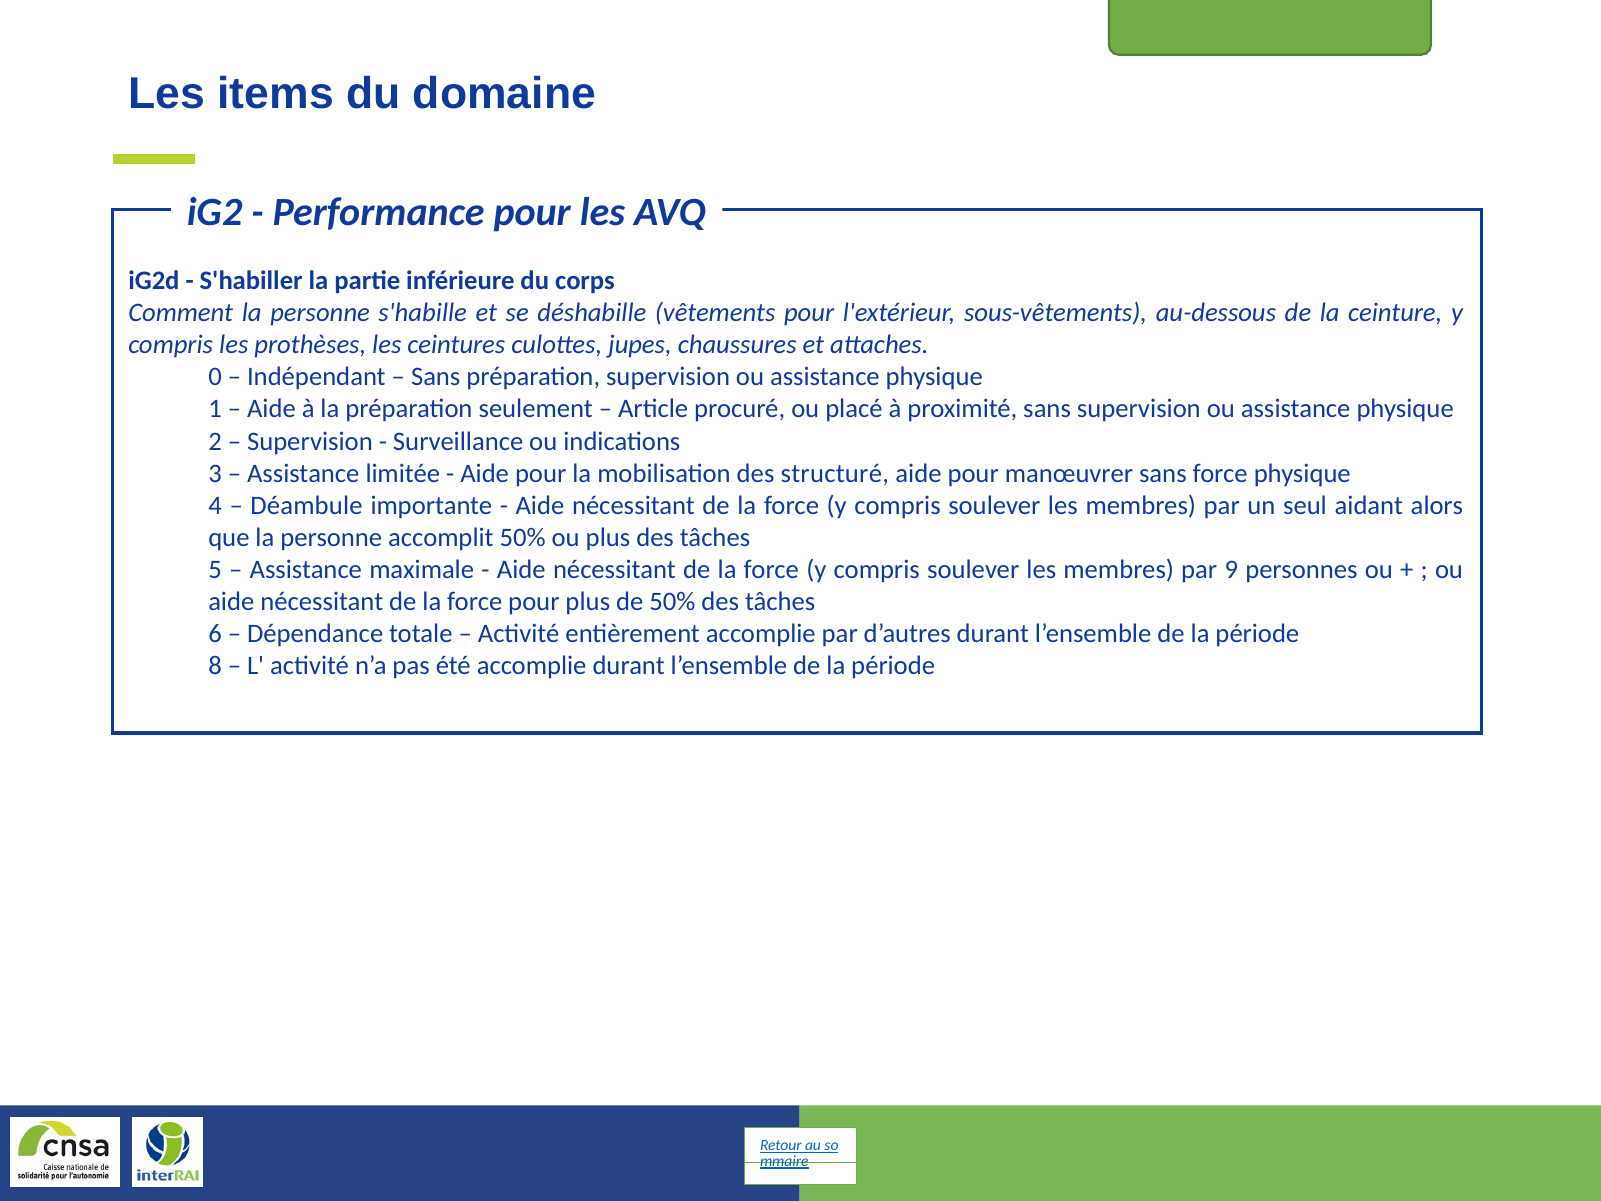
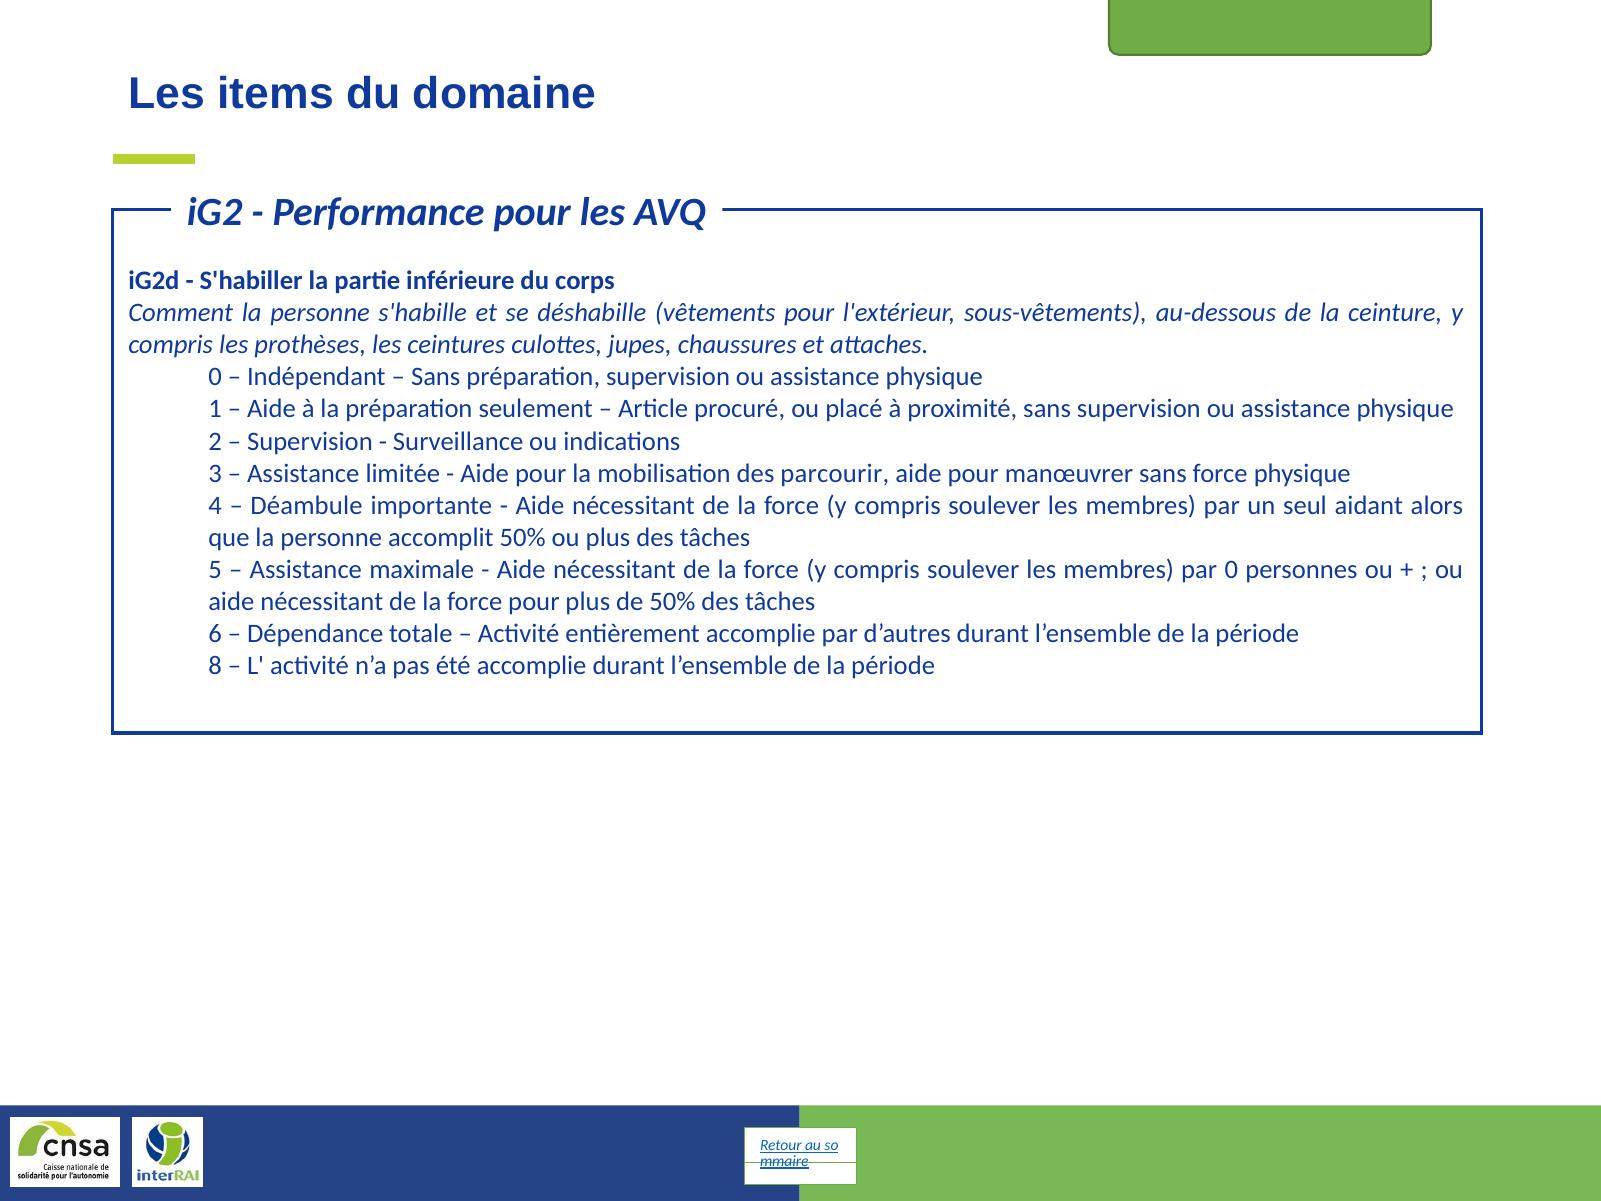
structuré: structuré -> parcourir (835, 473)
par 9: 9 -> 0 (1231, 569)
